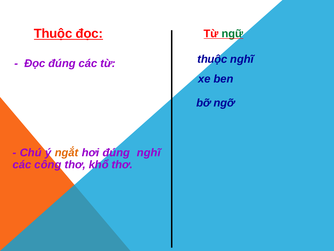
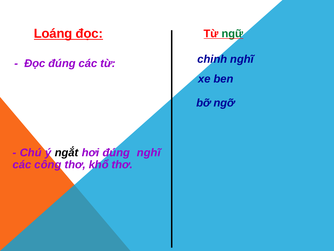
Thuộc: Thuộc -> Loáng (53, 34)
thuộc: thuộc -> chinh (212, 59)
ngắt colour: orange -> black (67, 152)
